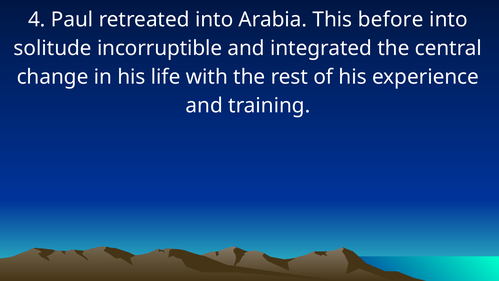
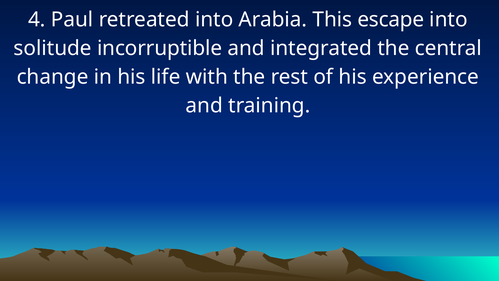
before: before -> escape (391, 19)
